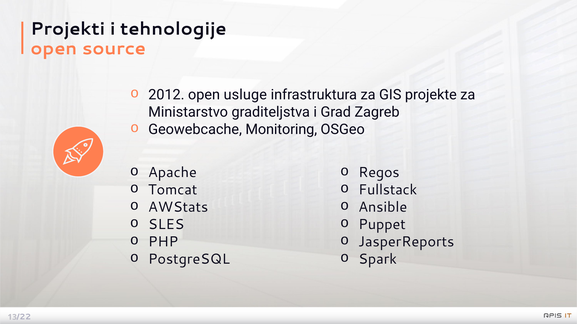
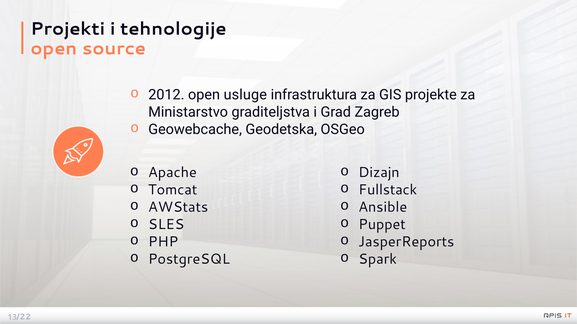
Monitoring: Monitoring -> Geodetska (281, 130)
Regos: Regos -> Dizajn (379, 173)
